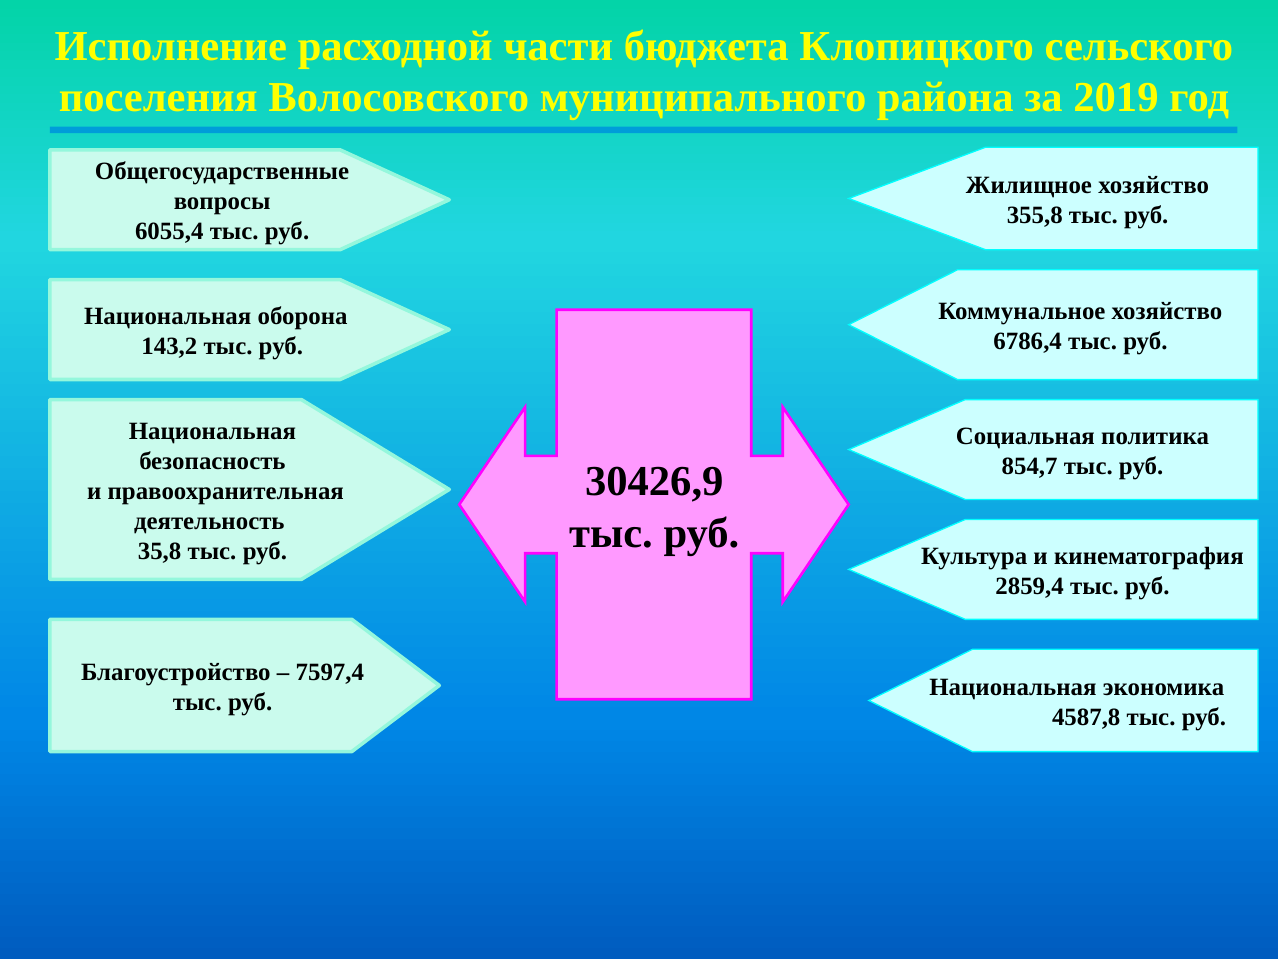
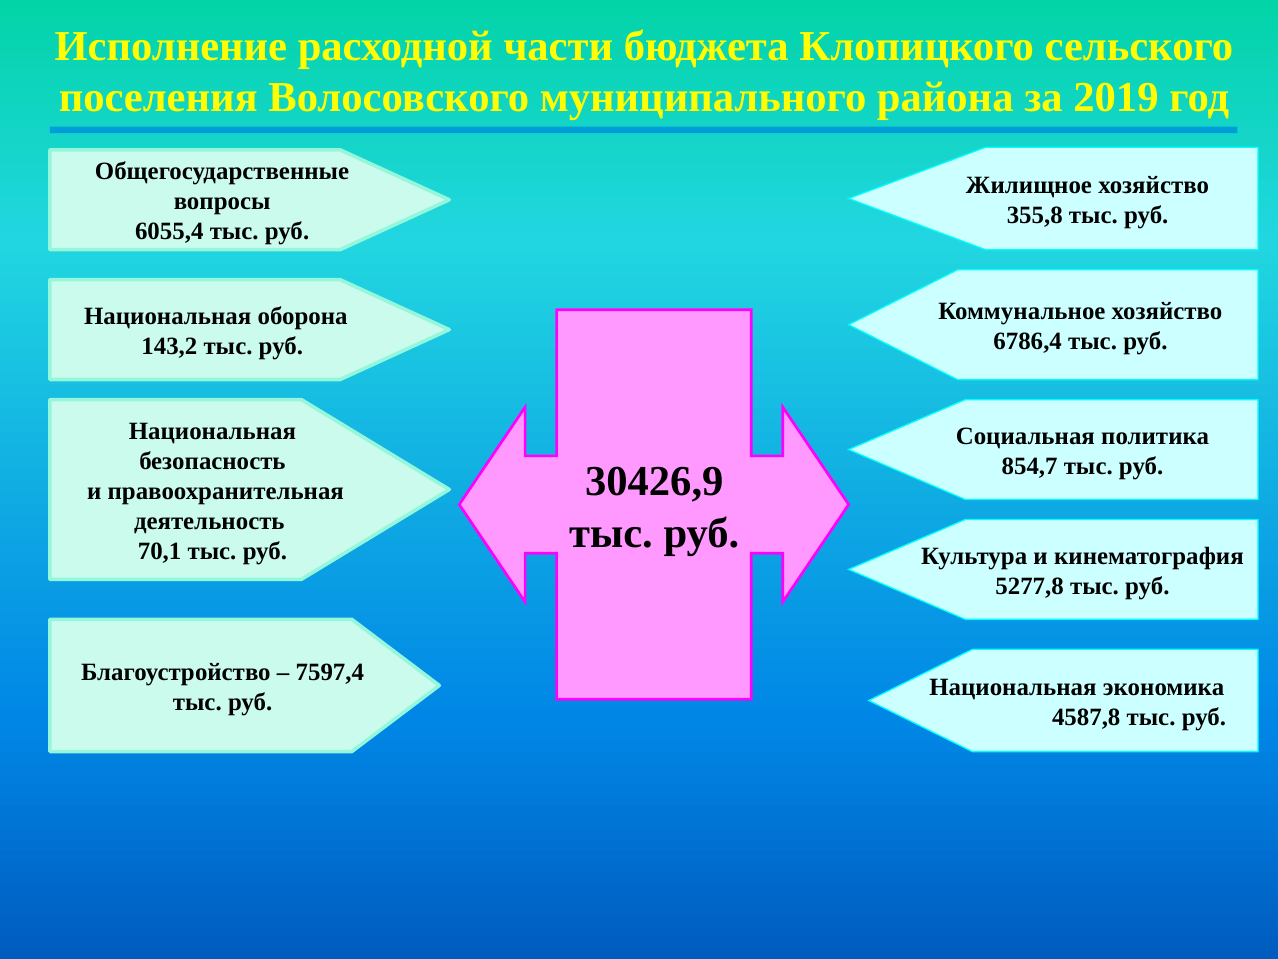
35,8: 35,8 -> 70,1 (160, 551)
2859,4: 2859,4 -> 5277,8 (1030, 586)
